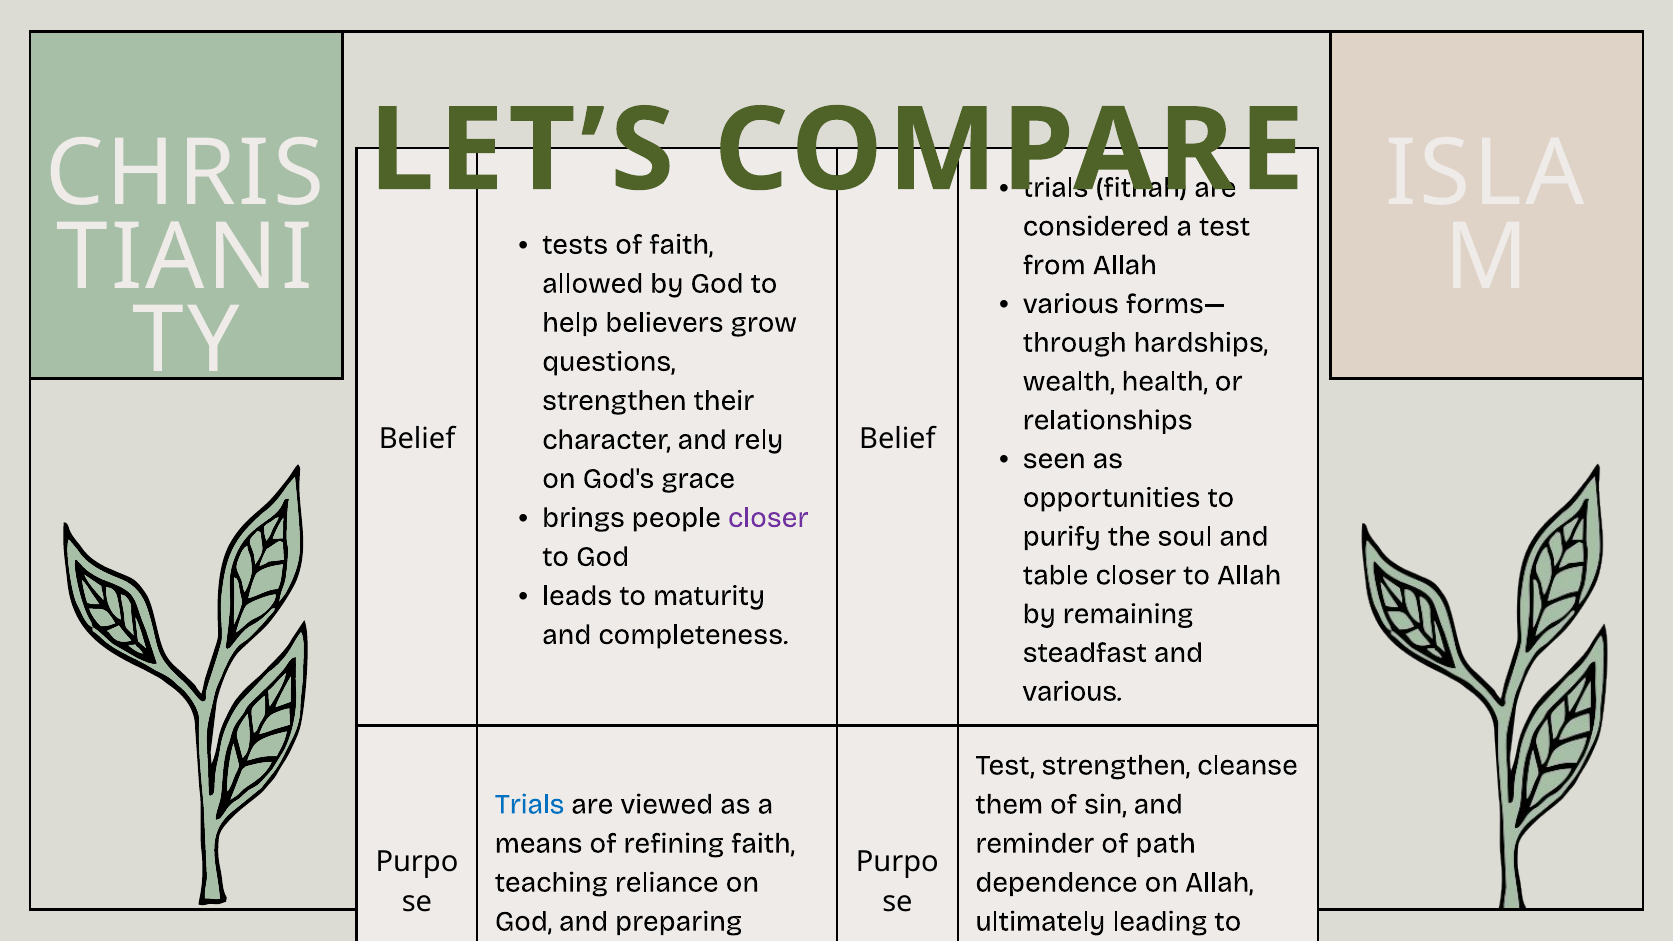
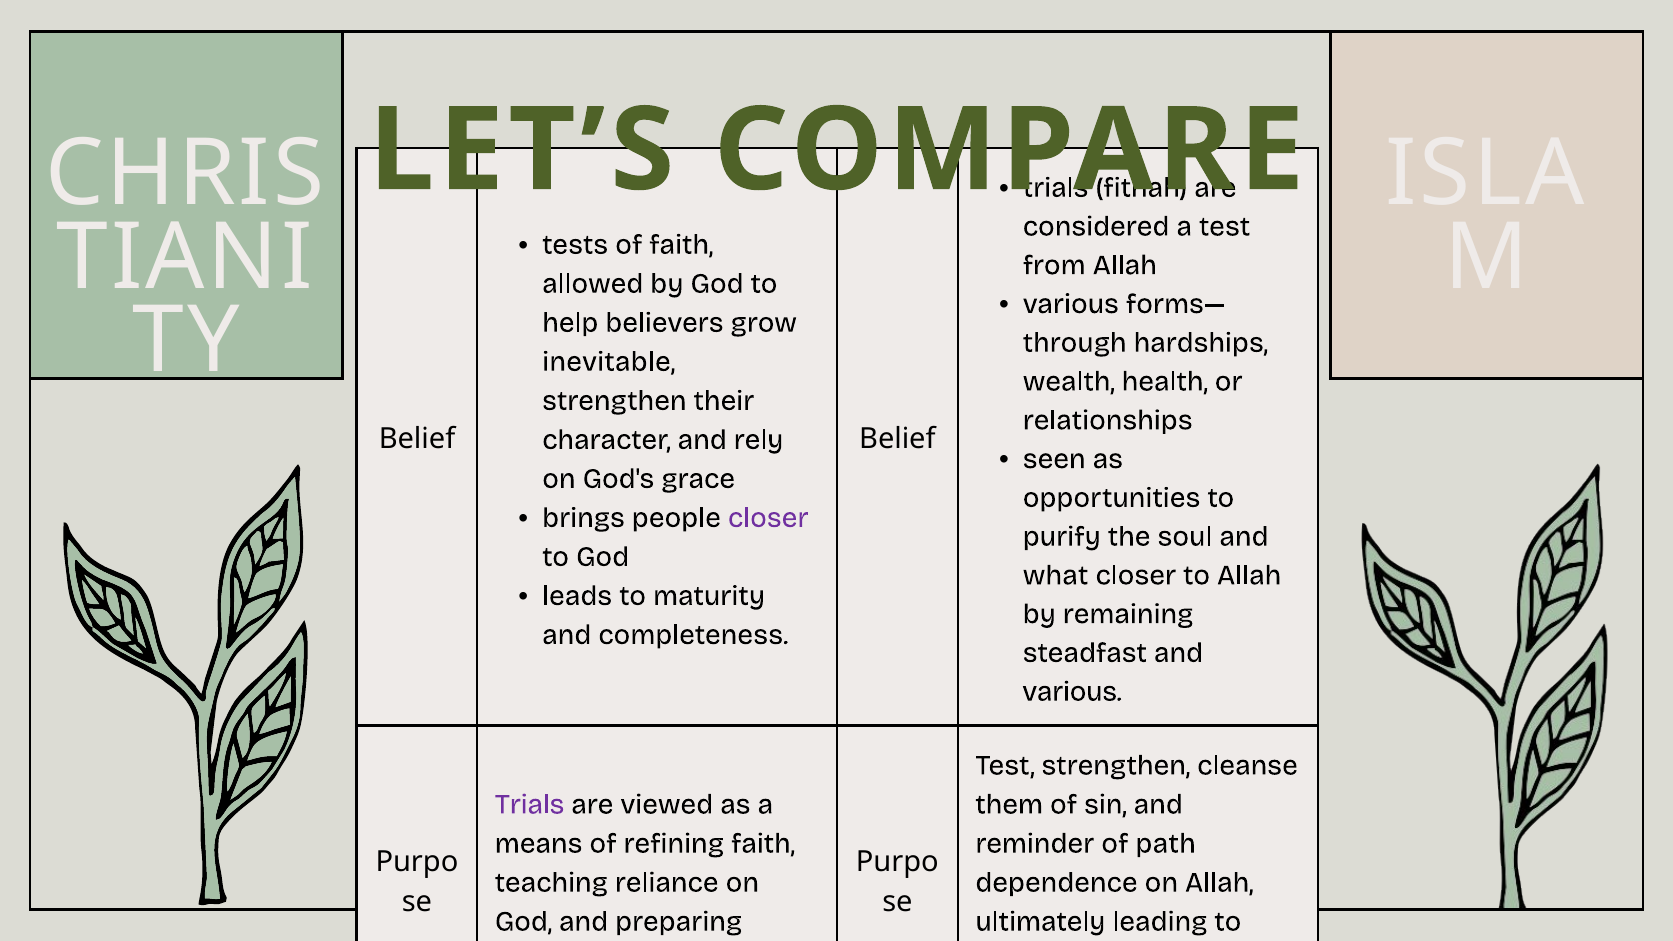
questions: questions -> inevitable (609, 362)
table: table -> what (1056, 575)
Trials colour: blue -> purple (530, 804)
